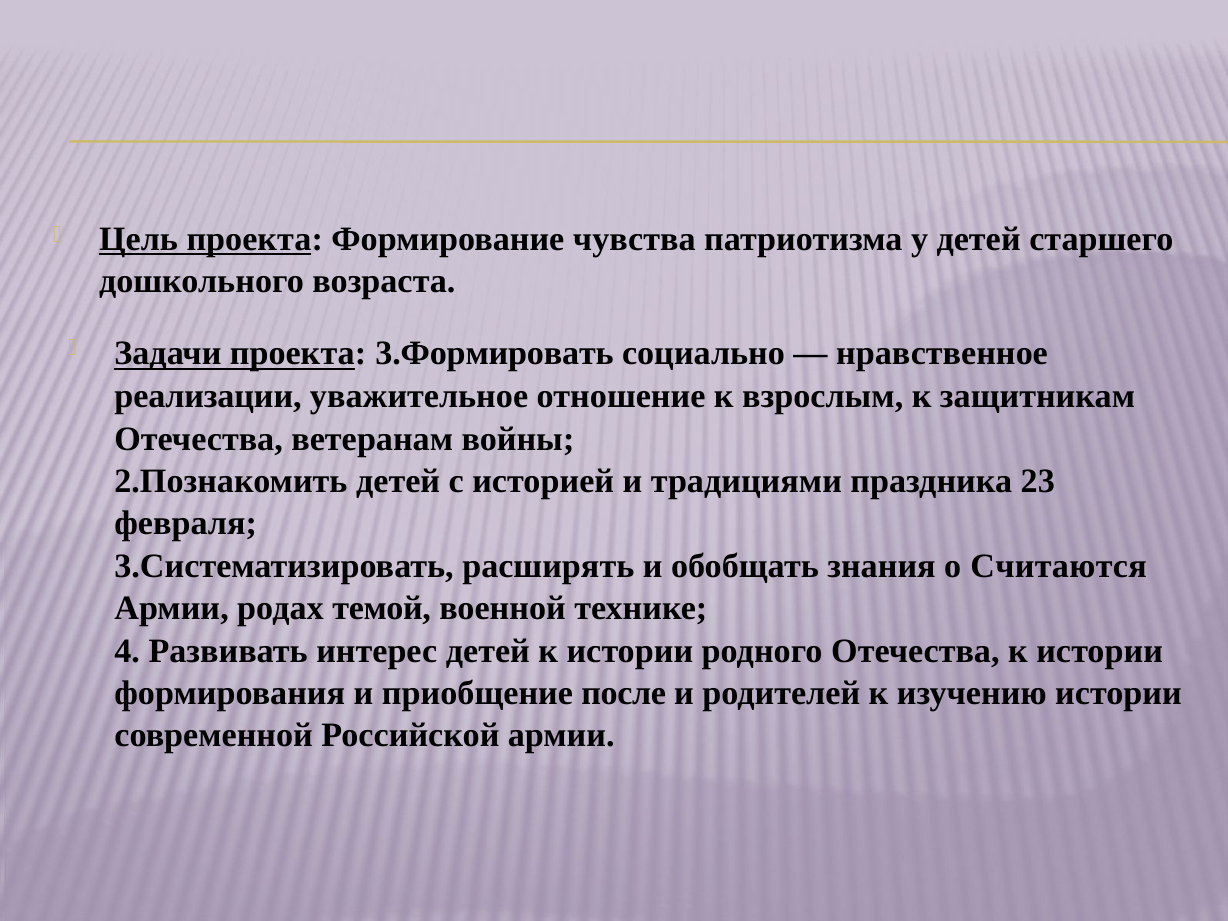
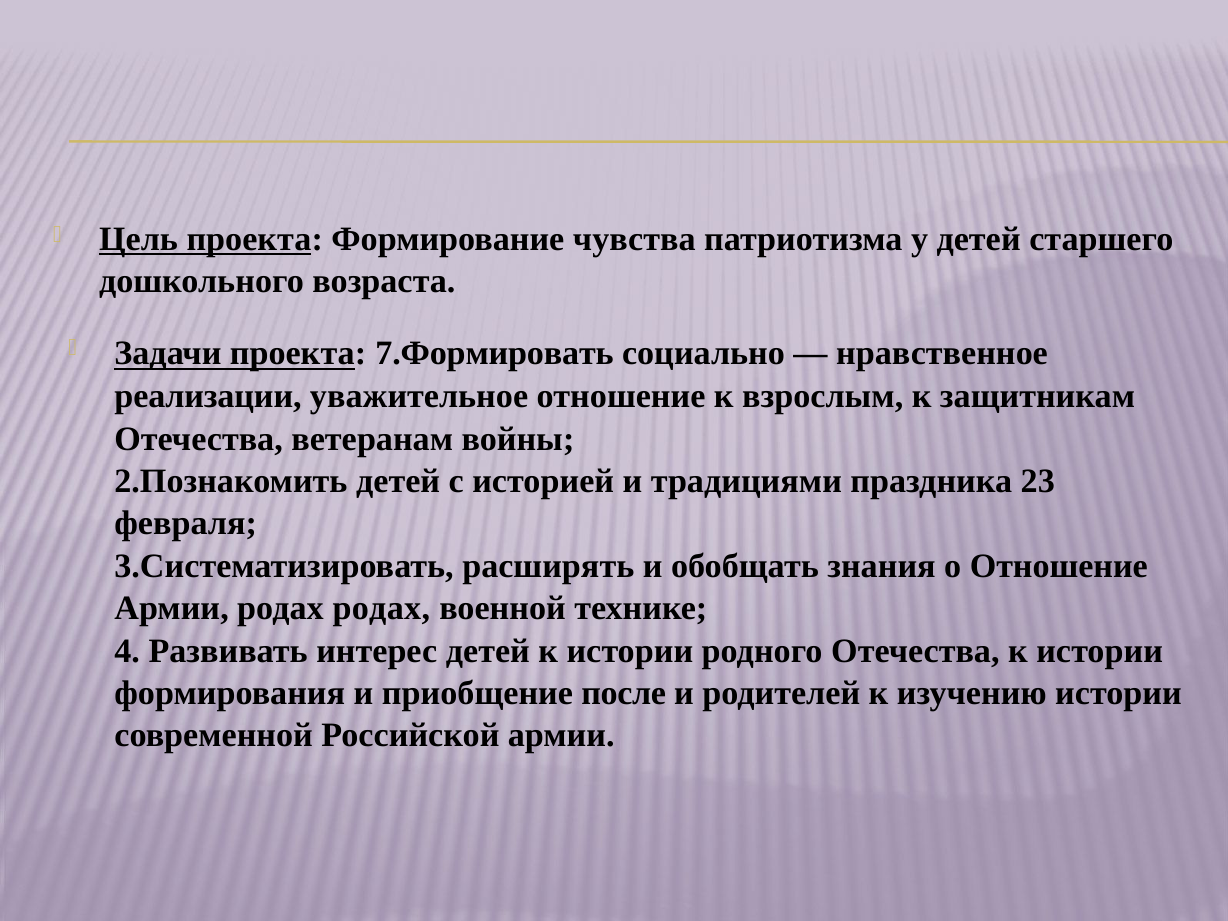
3.Формировать: 3.Формировать -> 7.Формировать (495, 354)
о Считаются: Считаются -> Отношение (1059, 566)
родах темой: темой -> родах (381, 608)
